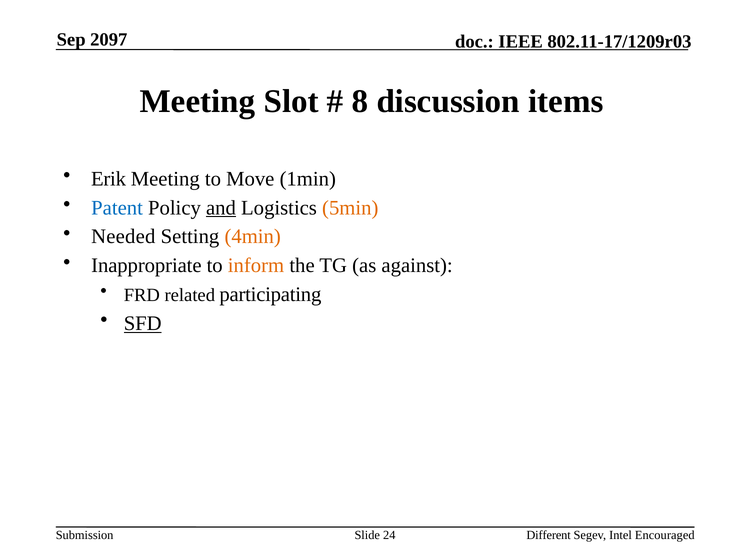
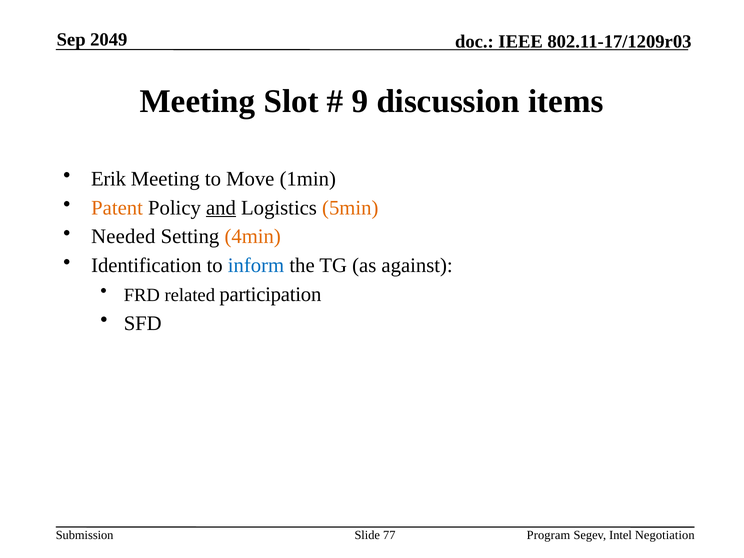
2097: 2097 -> 2049 (109, 39)
8: 8 -> 9 (360, 101)
Patent colour: blue -> orange (117, 208)
Inappropriate: Inappropriate -> Identification (146, 266)
inform colour: orange -> blue (256, 266)
participating: participating -> participation (270, 295)
SFD underline: present -> none (143, 323)
24: 24 -> 77 (389, 535)
Different: Different -> Program (548, 535)
Encouraged: Encouraged -> Negotiation (665, 535)
